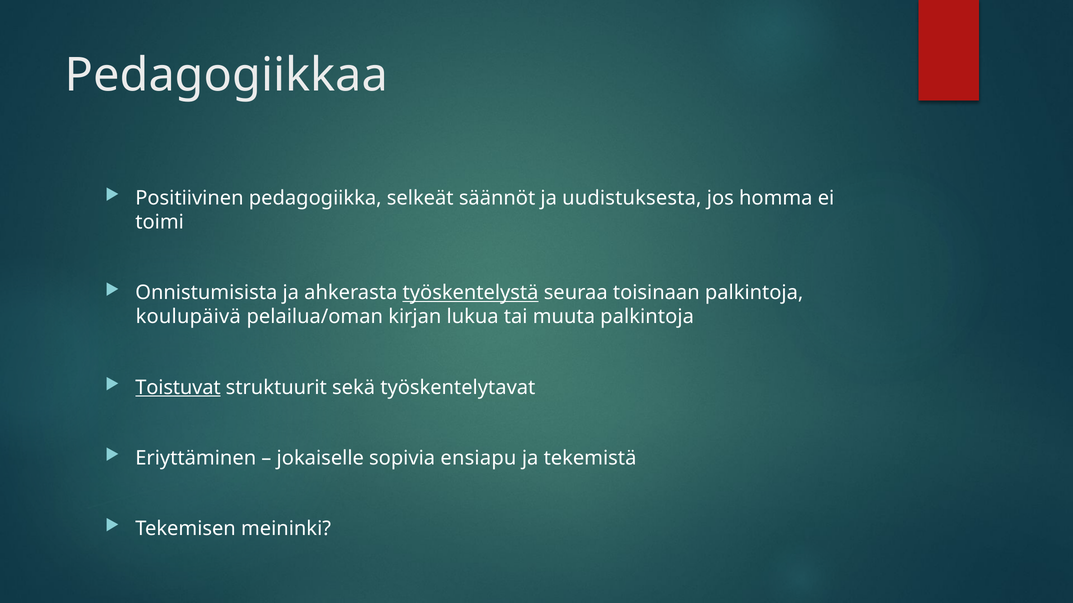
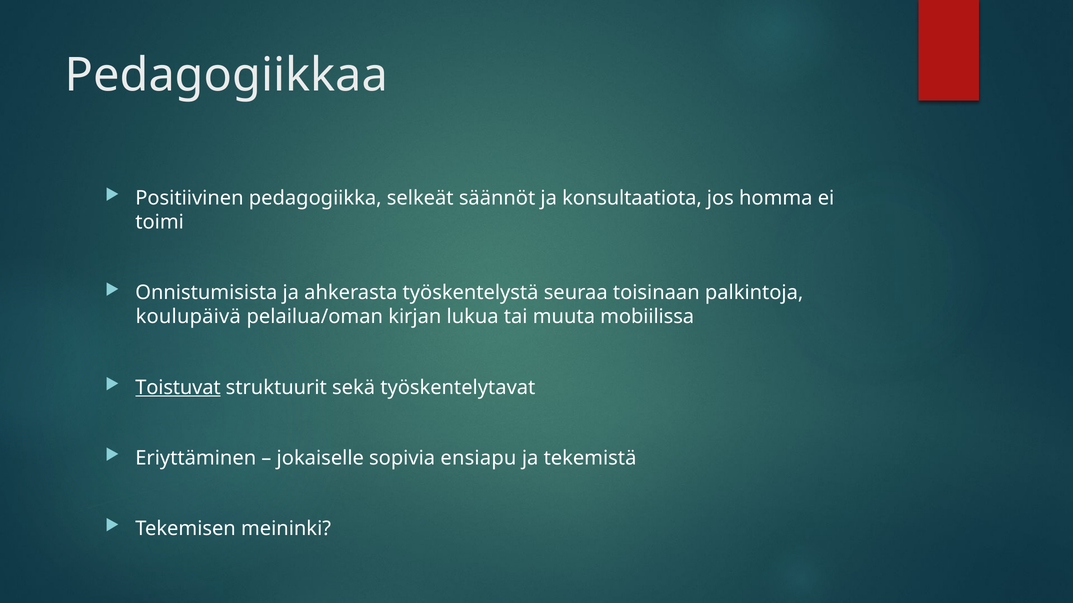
uudistuksesta: uudistuksesta -> konsultaatiota (632, 198)
työskentelystä underline: present -> none (471, 293)
muuta palkintoja: palkintoja -> mobiilissa (647, 317)
